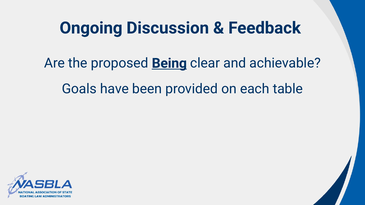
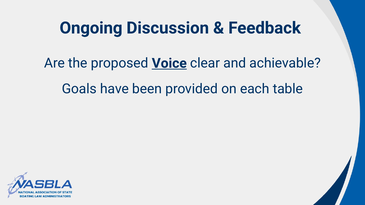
Being: Being -> Voice (169, 63)
